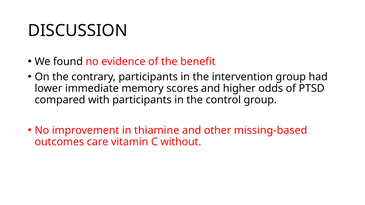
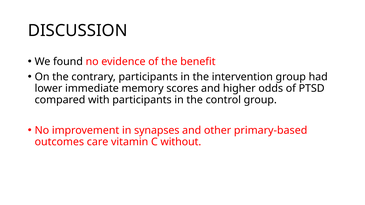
thiamine: thiamine -> synapses (157, 130)
missing-based: missing-based -> primary-based (271, 130)
